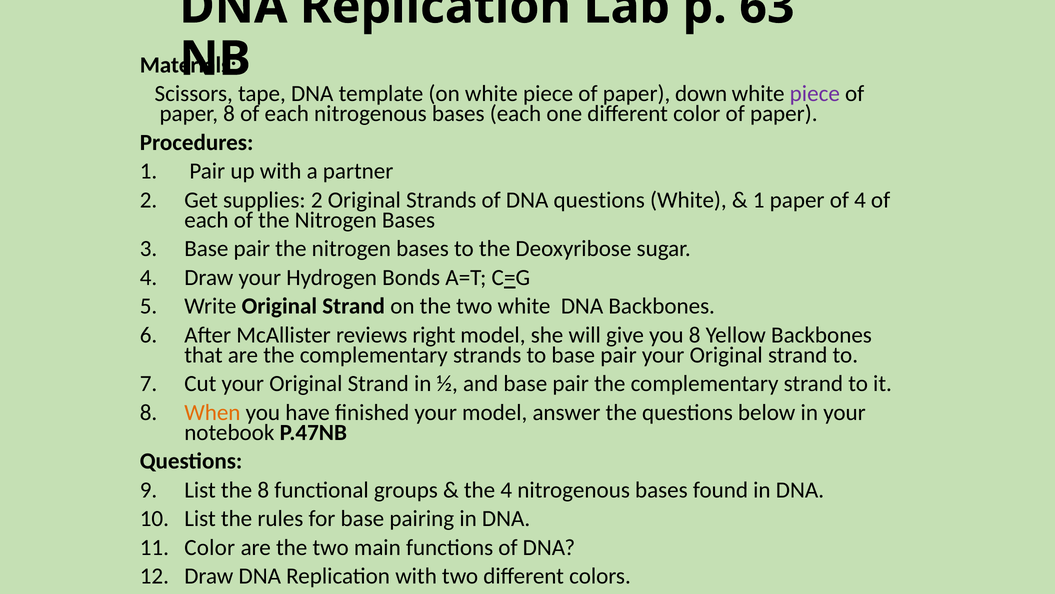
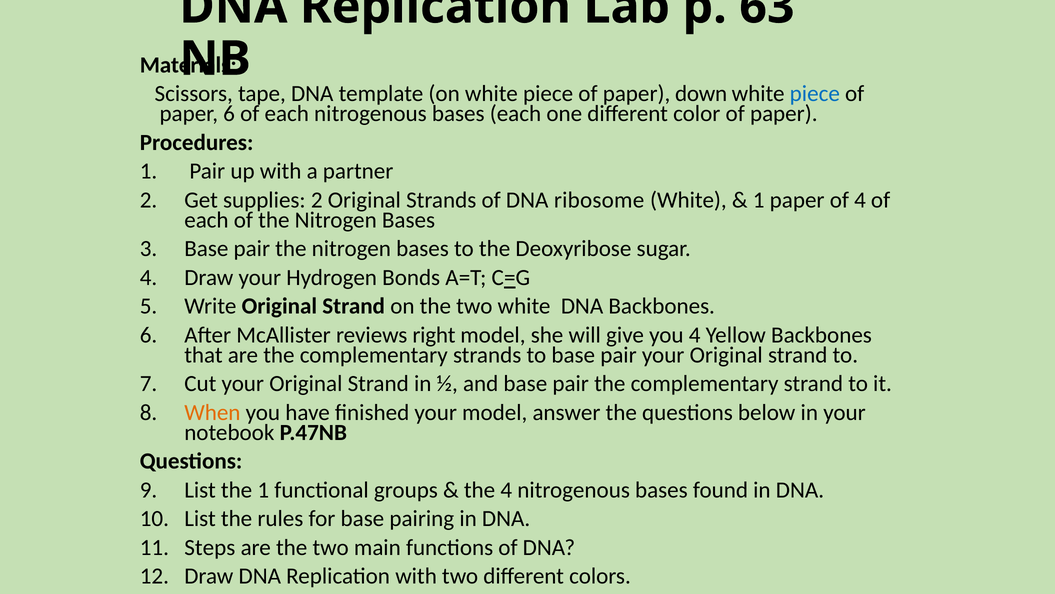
piece colour: purple -> blue (815, 94)
paper 8: 8 -> 6 (229, 114)
DNA questions: questions -> ribosome (599, 200)
you 8: 8 -> 4 (695, 335)
the 8: 8 -> 1 (263, 489)
Color: Color -> Steps (210, 547)
